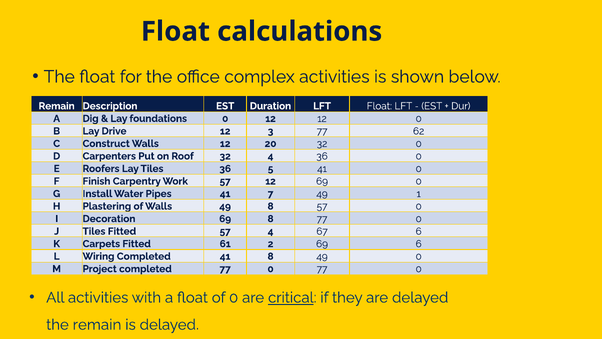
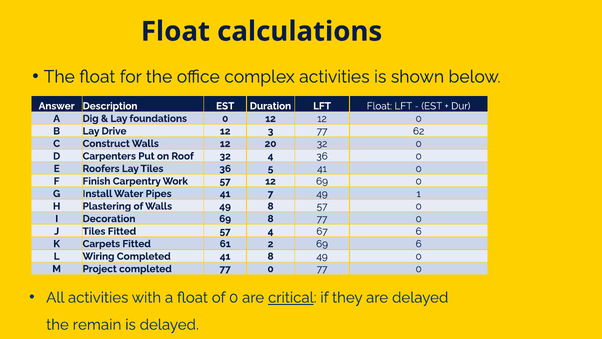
Remain: Remain -> Answer (57, 106)
